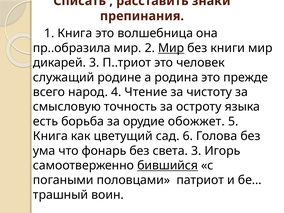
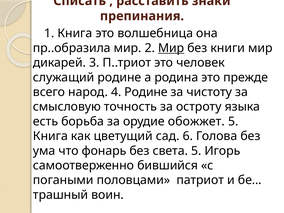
4 Чтение: Чтение -> Родине (146, 92)
света 3: 3 -> 5 (196, 151)
бившийся underline: present -> none (168, 165)
